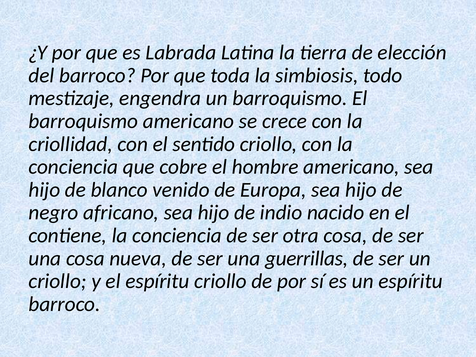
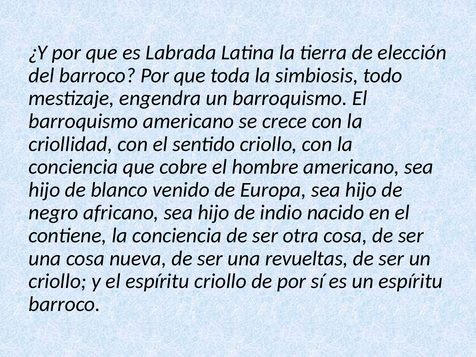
guerrillas: guerrillas -> revueltas (307, 258)
